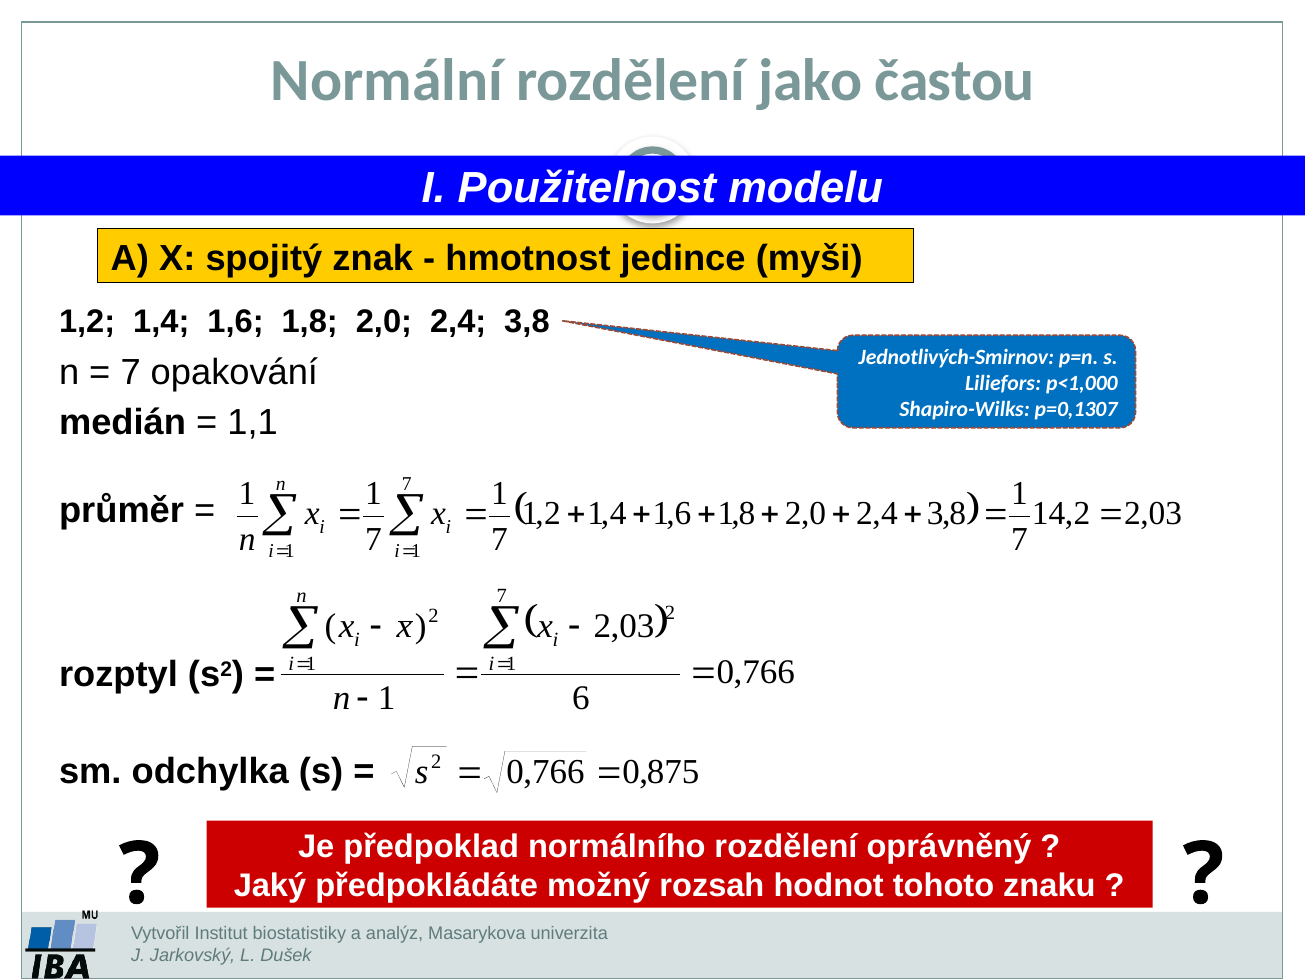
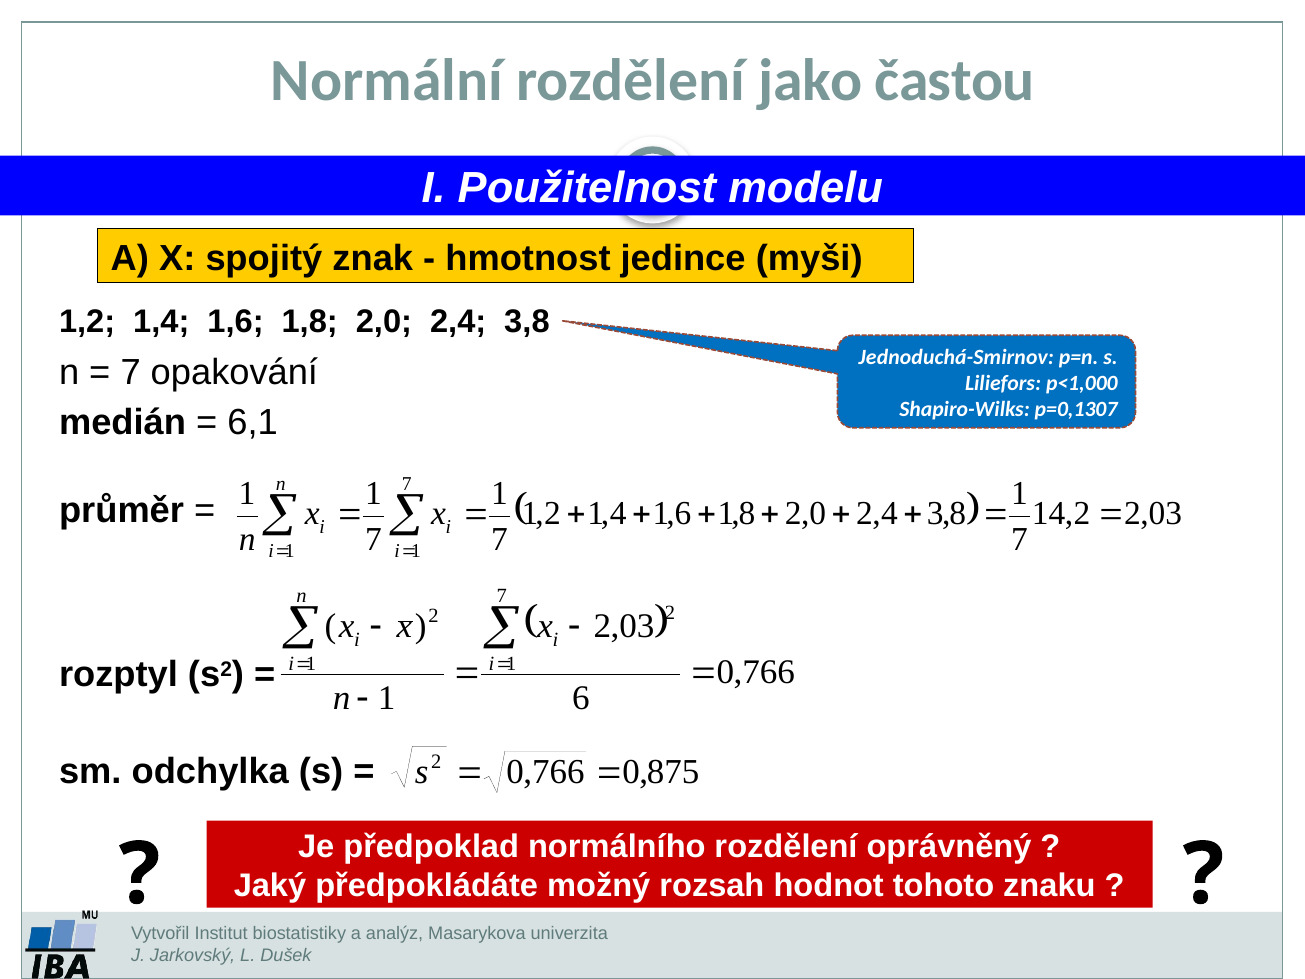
Jednotlivých-Smirnov: Jednotlivých-Smirnov -> Jednoduchá-Smirnov (956, 357)
1,1: 1,1 -> 6,1 (253, 422)
